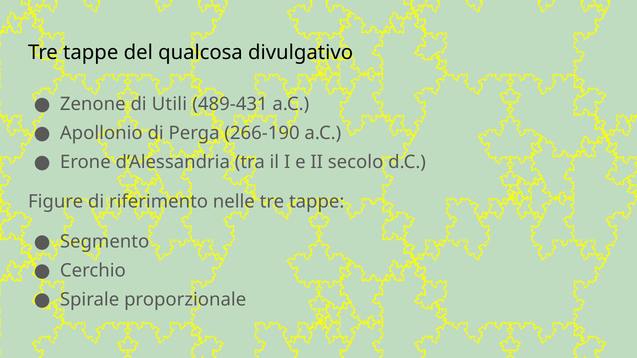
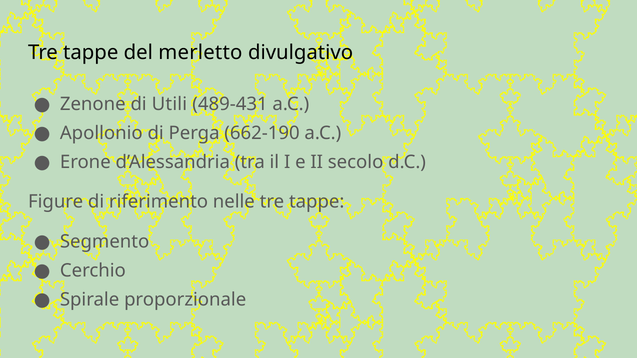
qualcosa: qualcosa -> merletto (200, 52)
266-190: 266-190 -> 662-190 (262, 133)
